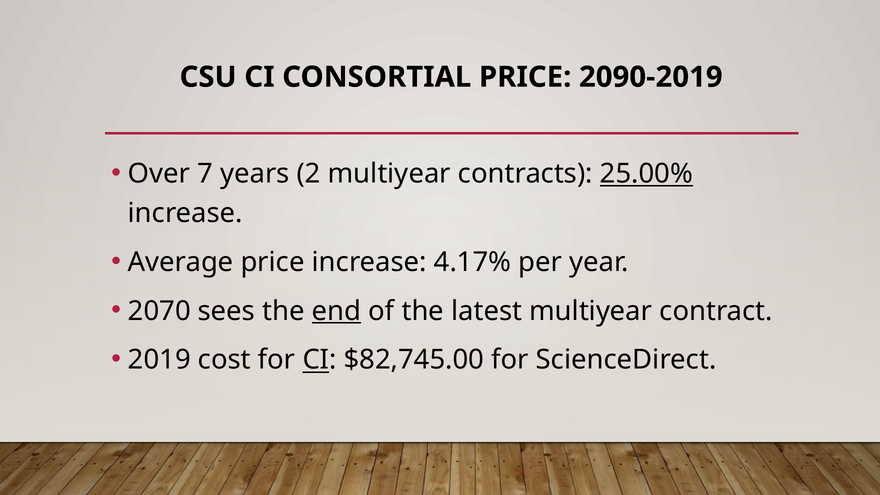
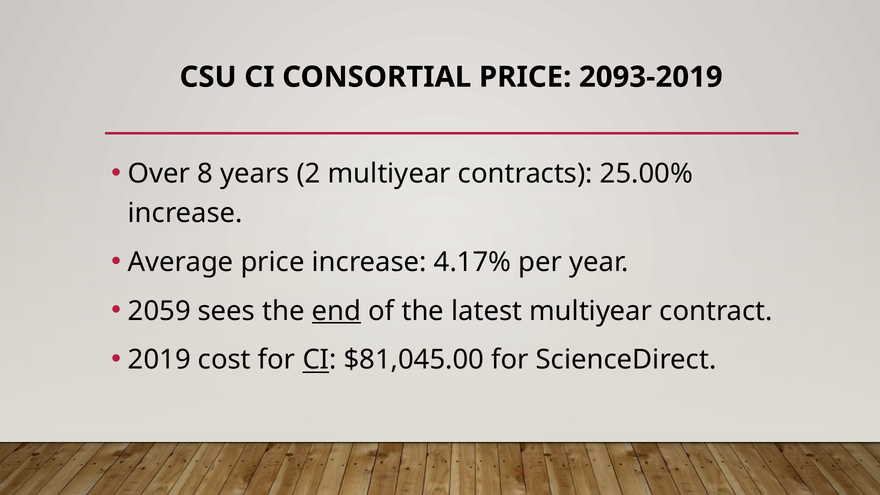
2090-2019: 2090-2019 -> 2093-2019 (651, 77)
7: 7 -> 8 (205, 174)
25.00% underline: present -> none (646, 174)
2070: 2070 -> 2059 (159, 311)
$82,745.00: $82,745.00 -> $81,045.00 (414, 360)
